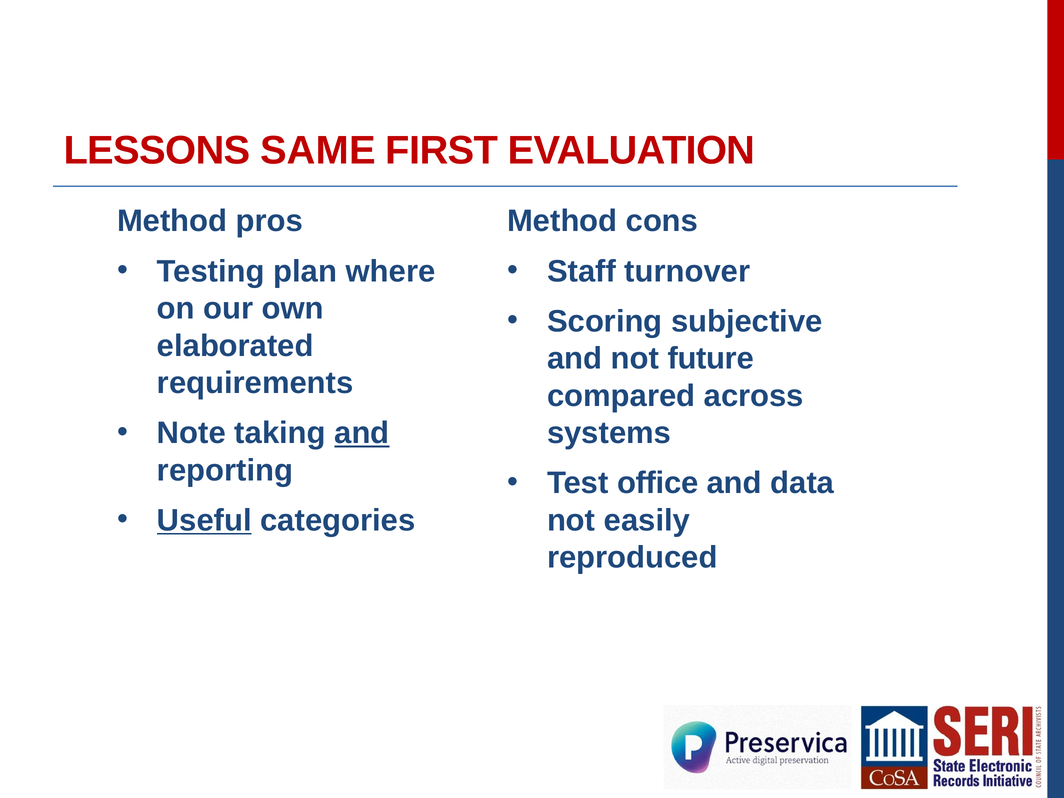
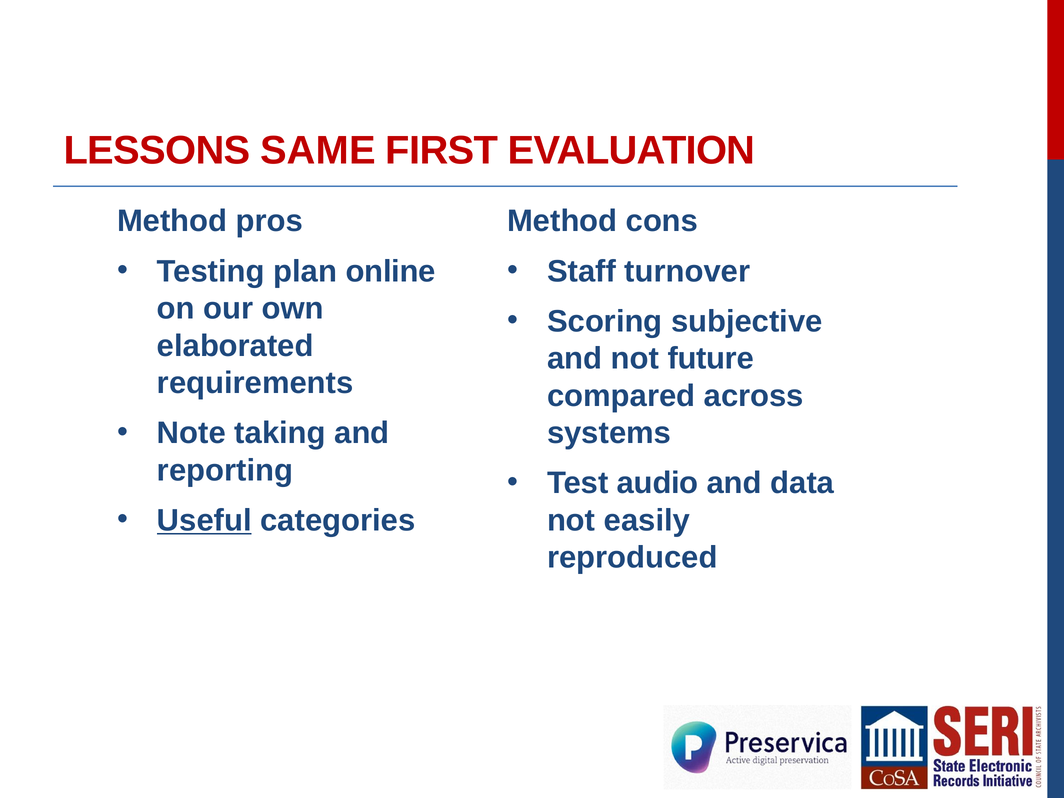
where: where -> online (391, 271)
and underline: present -> none (362, 433)
office: office -> audio (658, 483)
